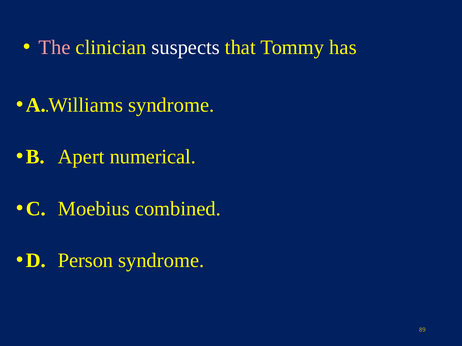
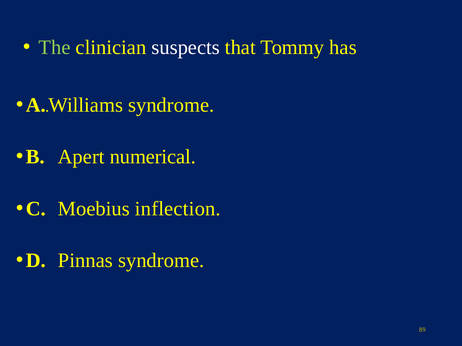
The colour: pink -> light green (55, 48)
combined: combined -> inflection (178, 209)
Person: Person -> Pinnas (85, 261)
